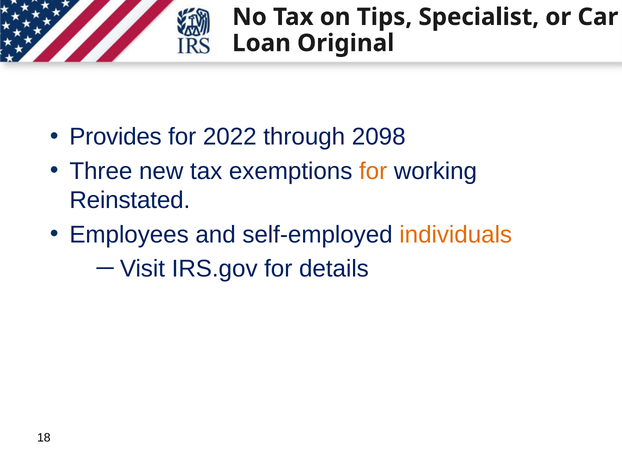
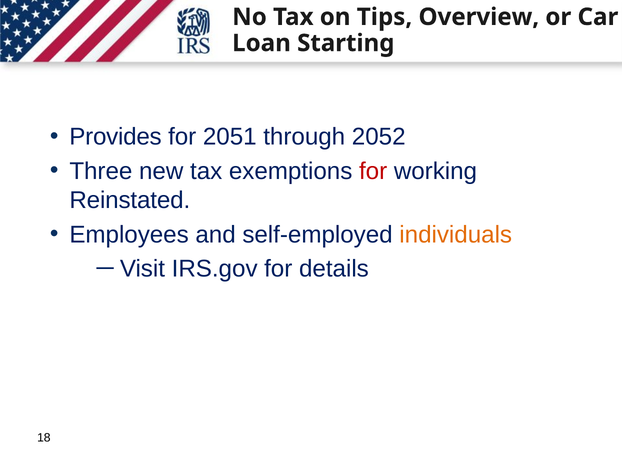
Specialist: Specialist -> Overview (479, 17)
Original: Original -> Starting (346, 43)
2022: 2022 -> 2051 (230, 137)
2098: 2098 -> 2052 (379, 137)
for colour: orange -> red (373, 171)
